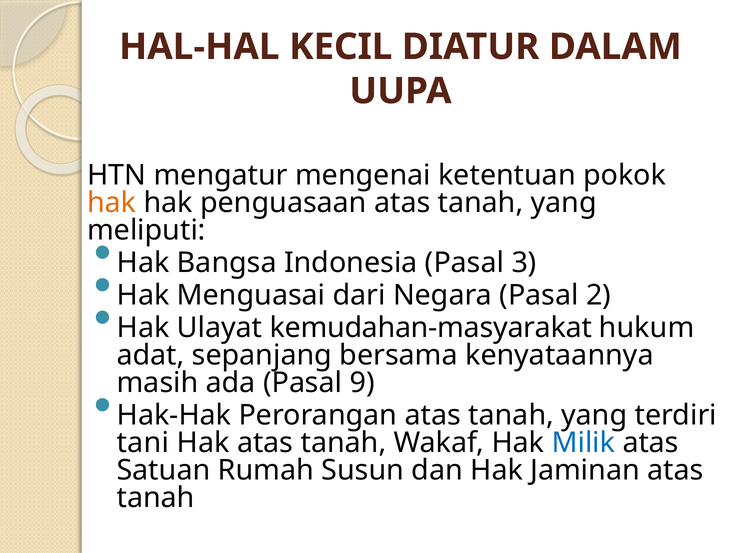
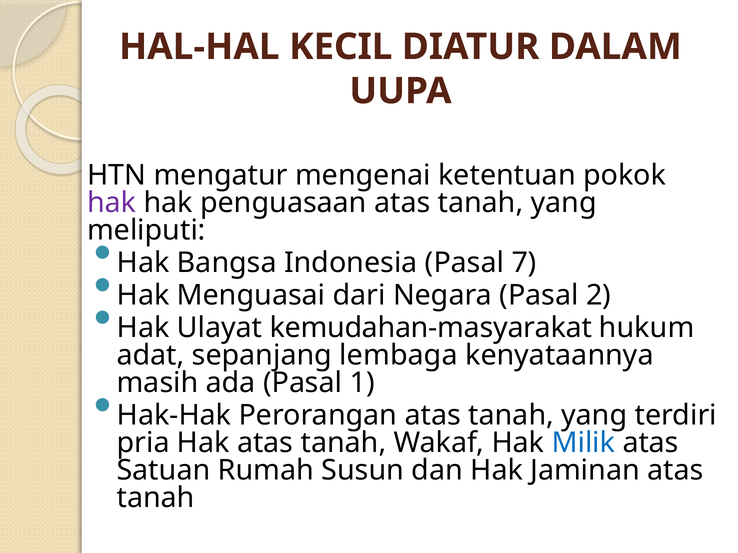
hak colour: orange -> purple (112, 203)
3: 3 -> 7 (524, 263)
bersama: bersama -> lembaga (399, 356)
9: 9 -> 1 (362, 383)
tani: tani -> pria (143, 443)
